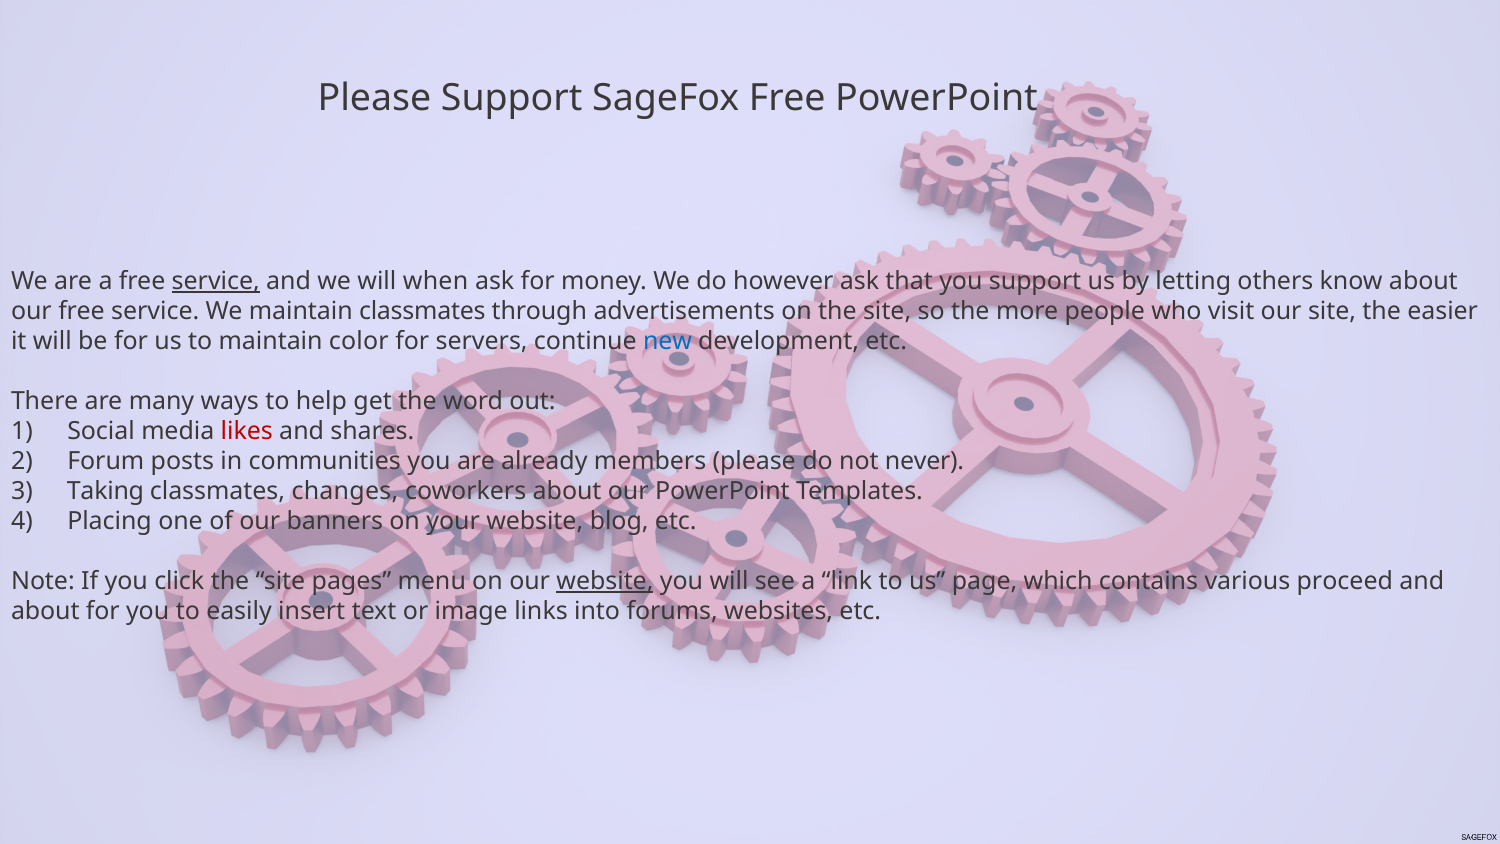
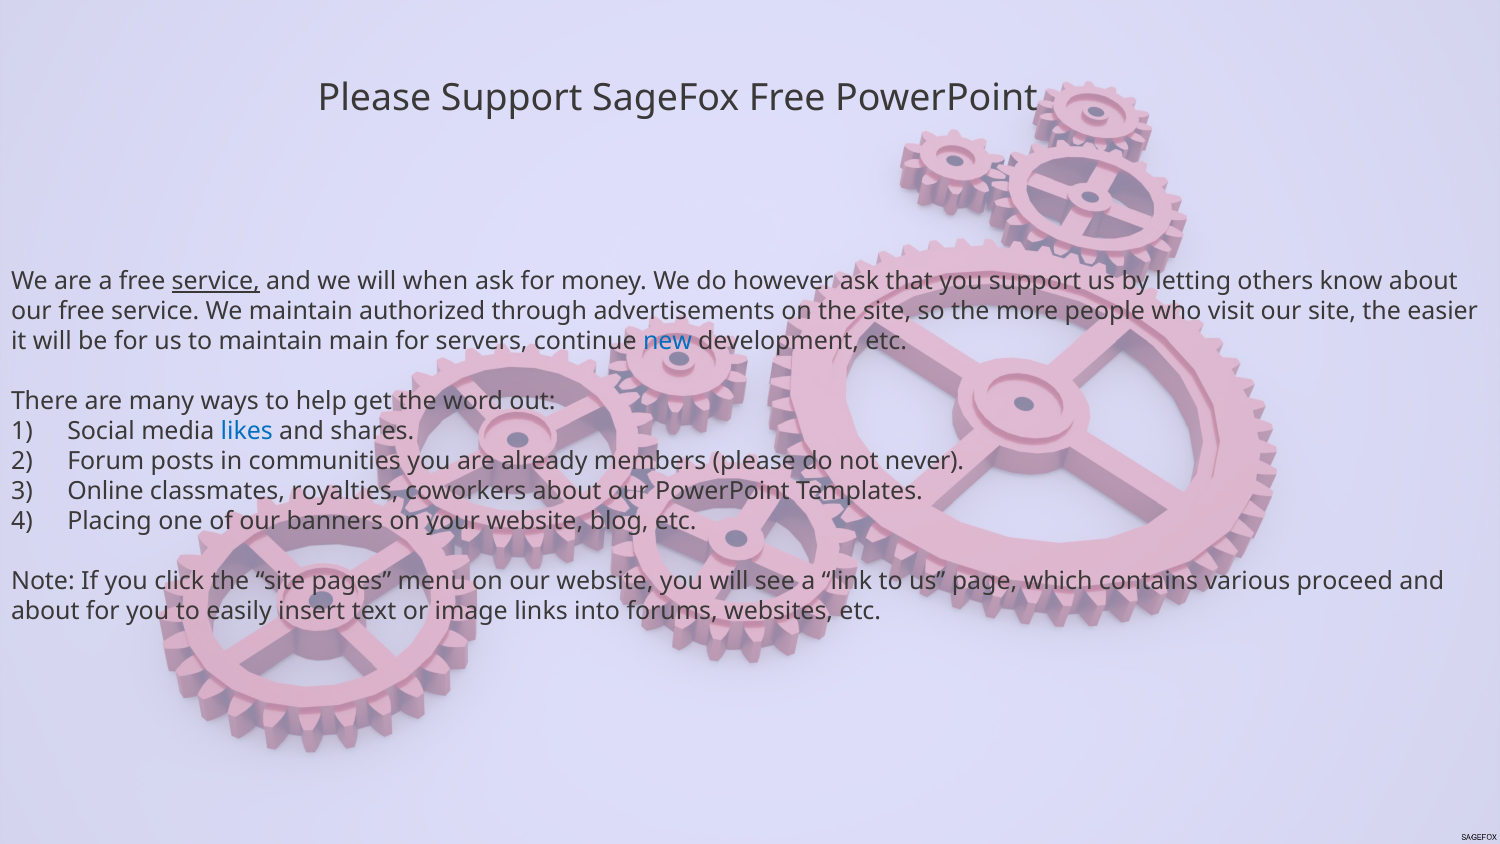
maintain classmates: classmates -> authorized (422, 311)
color: color -> main (359, 341)
likes colour: red -> blue (247, 431)
Taking: Taking -> Online (105, 491)
changes: changes -> royalties (345, 491)
website underline: present -> none (605, 581)
